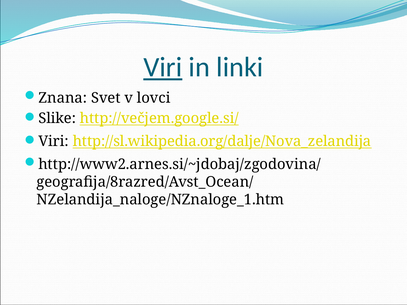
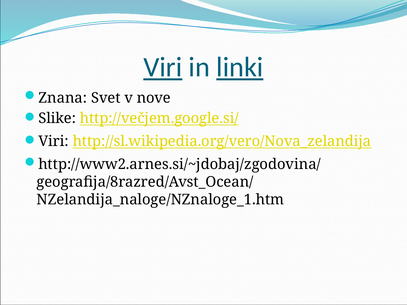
linki underline: none -> present (240, 67)
lovci: lovci -> nove (154, 98)
http://sl.wikipedia.org/dalje/Nova_zelandija: http://sl.wikipedia.org/dalje/Nova_zelandija -> http://sl.wikipedia.org/vero/Nova_zelandija (222, 142)
